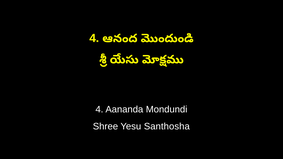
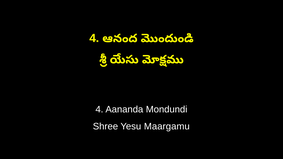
Santhosha: Santhosha -> Maargamu (167, 127)
